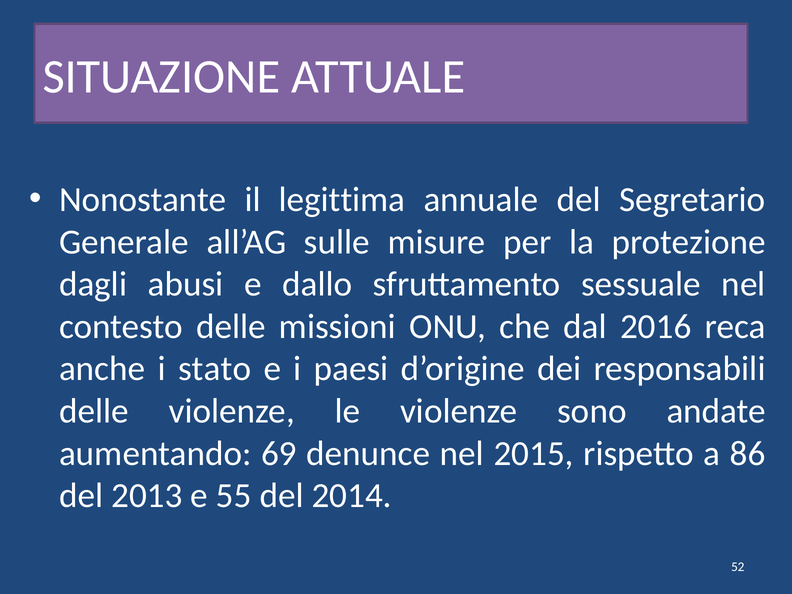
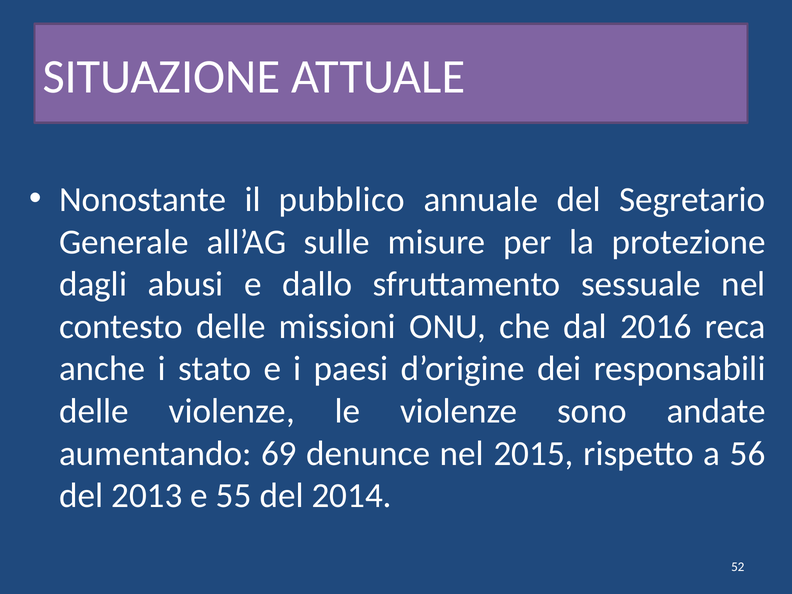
legittima: legittima -> pubblico (342, 200)
86: 86 -> 56 (748, 453)
